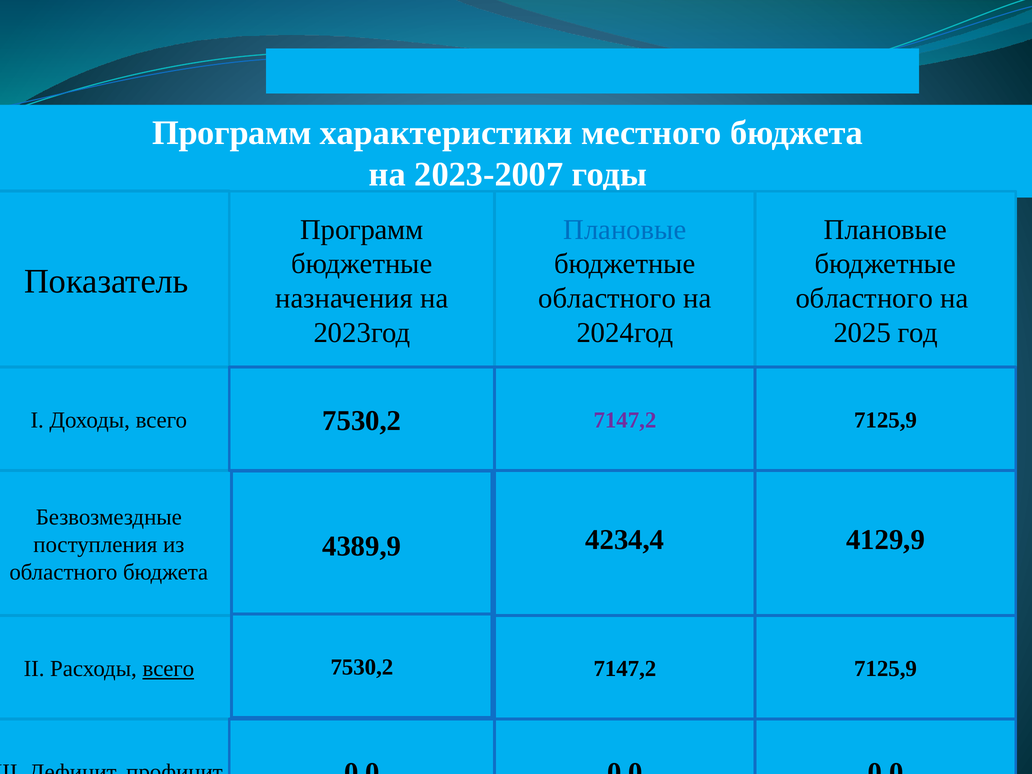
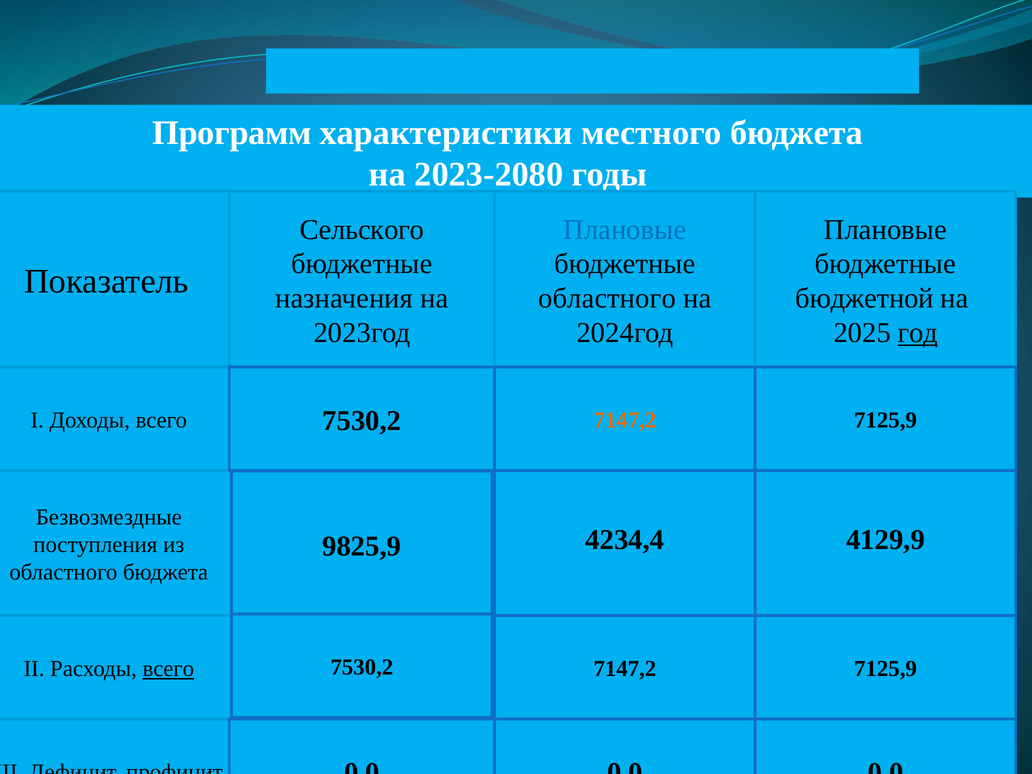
2023-2007: 2023-2007 -> 2023-2080 (489, 174)
Программ: Программ -> Сельского (362, 230)
областного: областного -> бюджетной (864, 298)
год underline: none -> present (918, 333)
7147,2 colour: purple -> orange (625, 420)
4389,9: 4389,9 -> 9825,9 (362, 546)
